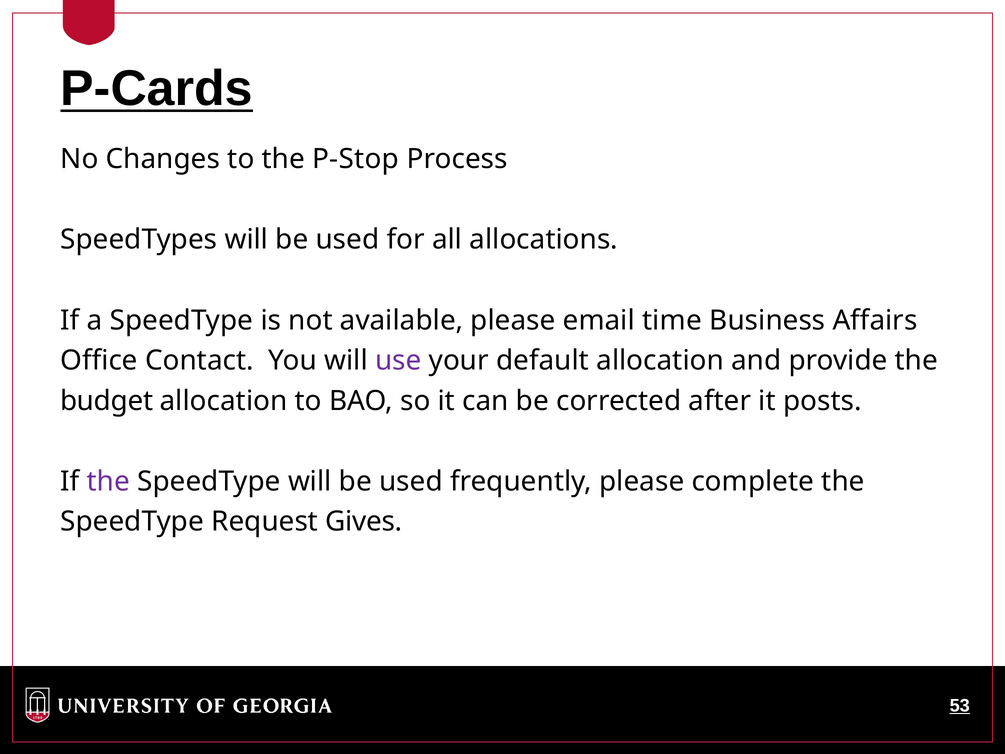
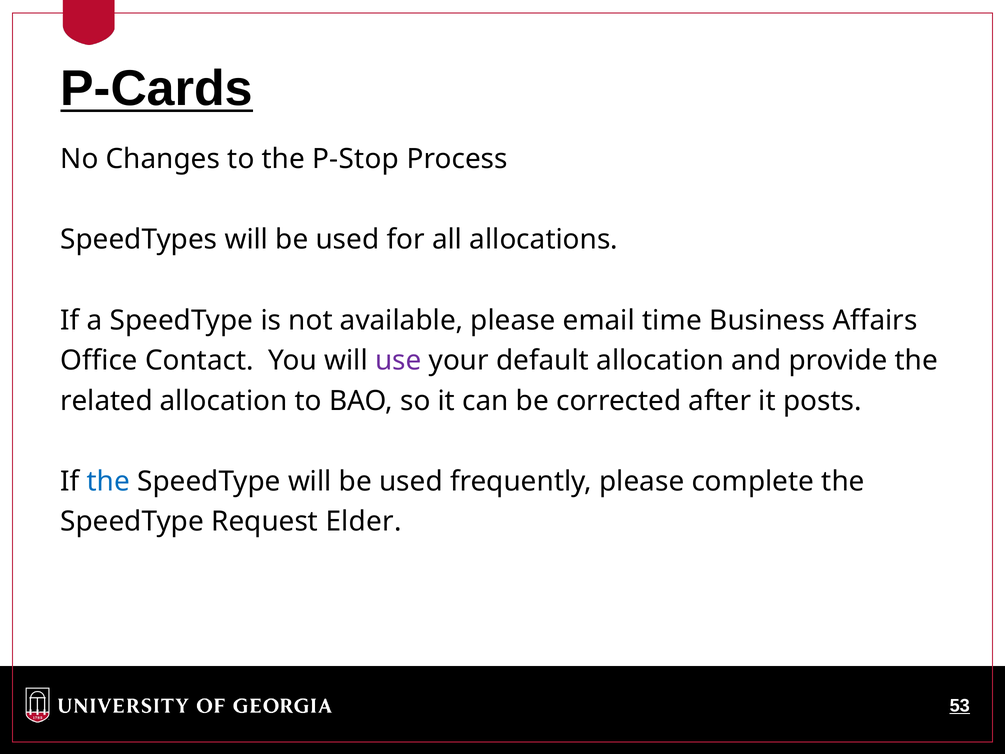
budget: budget -> related (107, 401)
the colour: purple -> blue (108, 481)
Gives: Gives -> Elder (364, 521)
